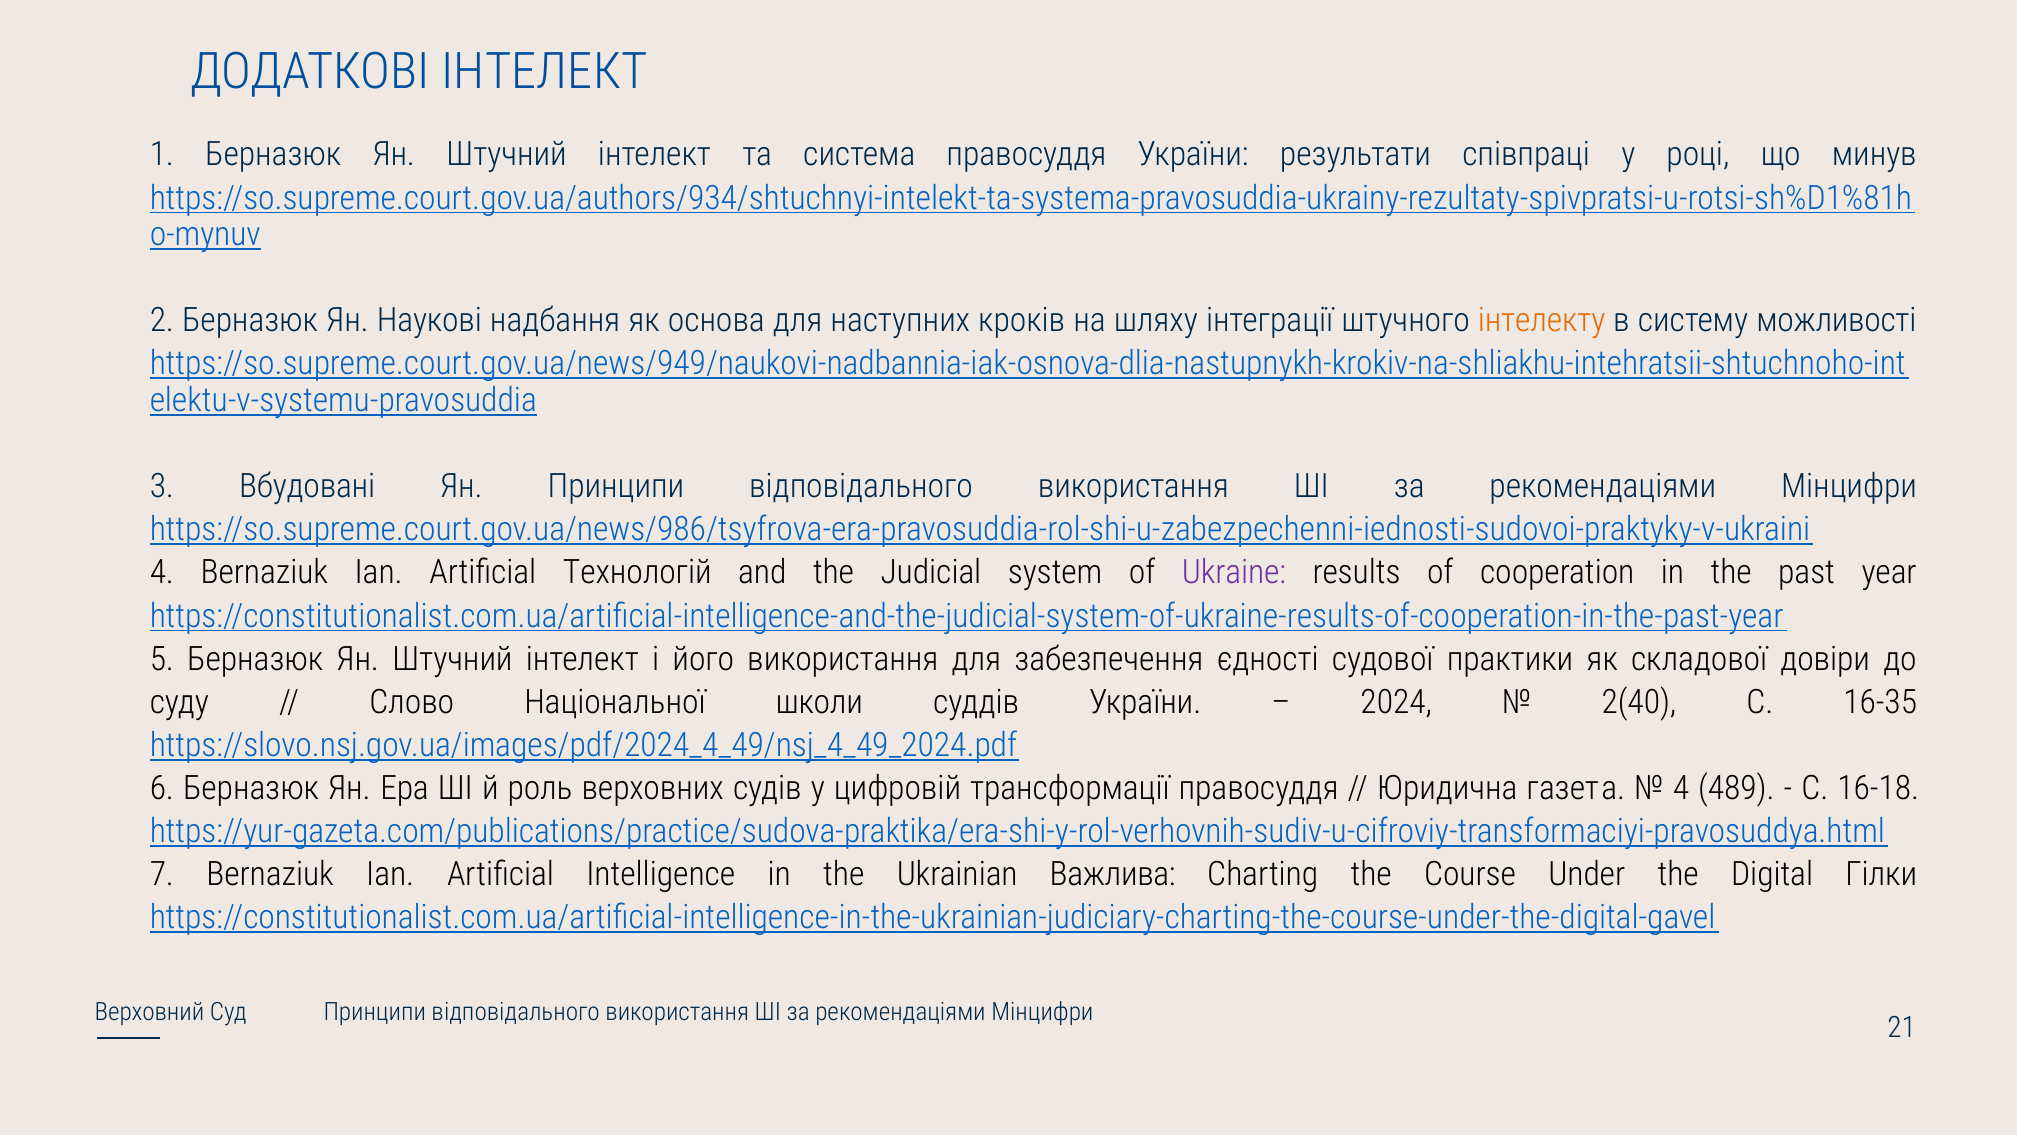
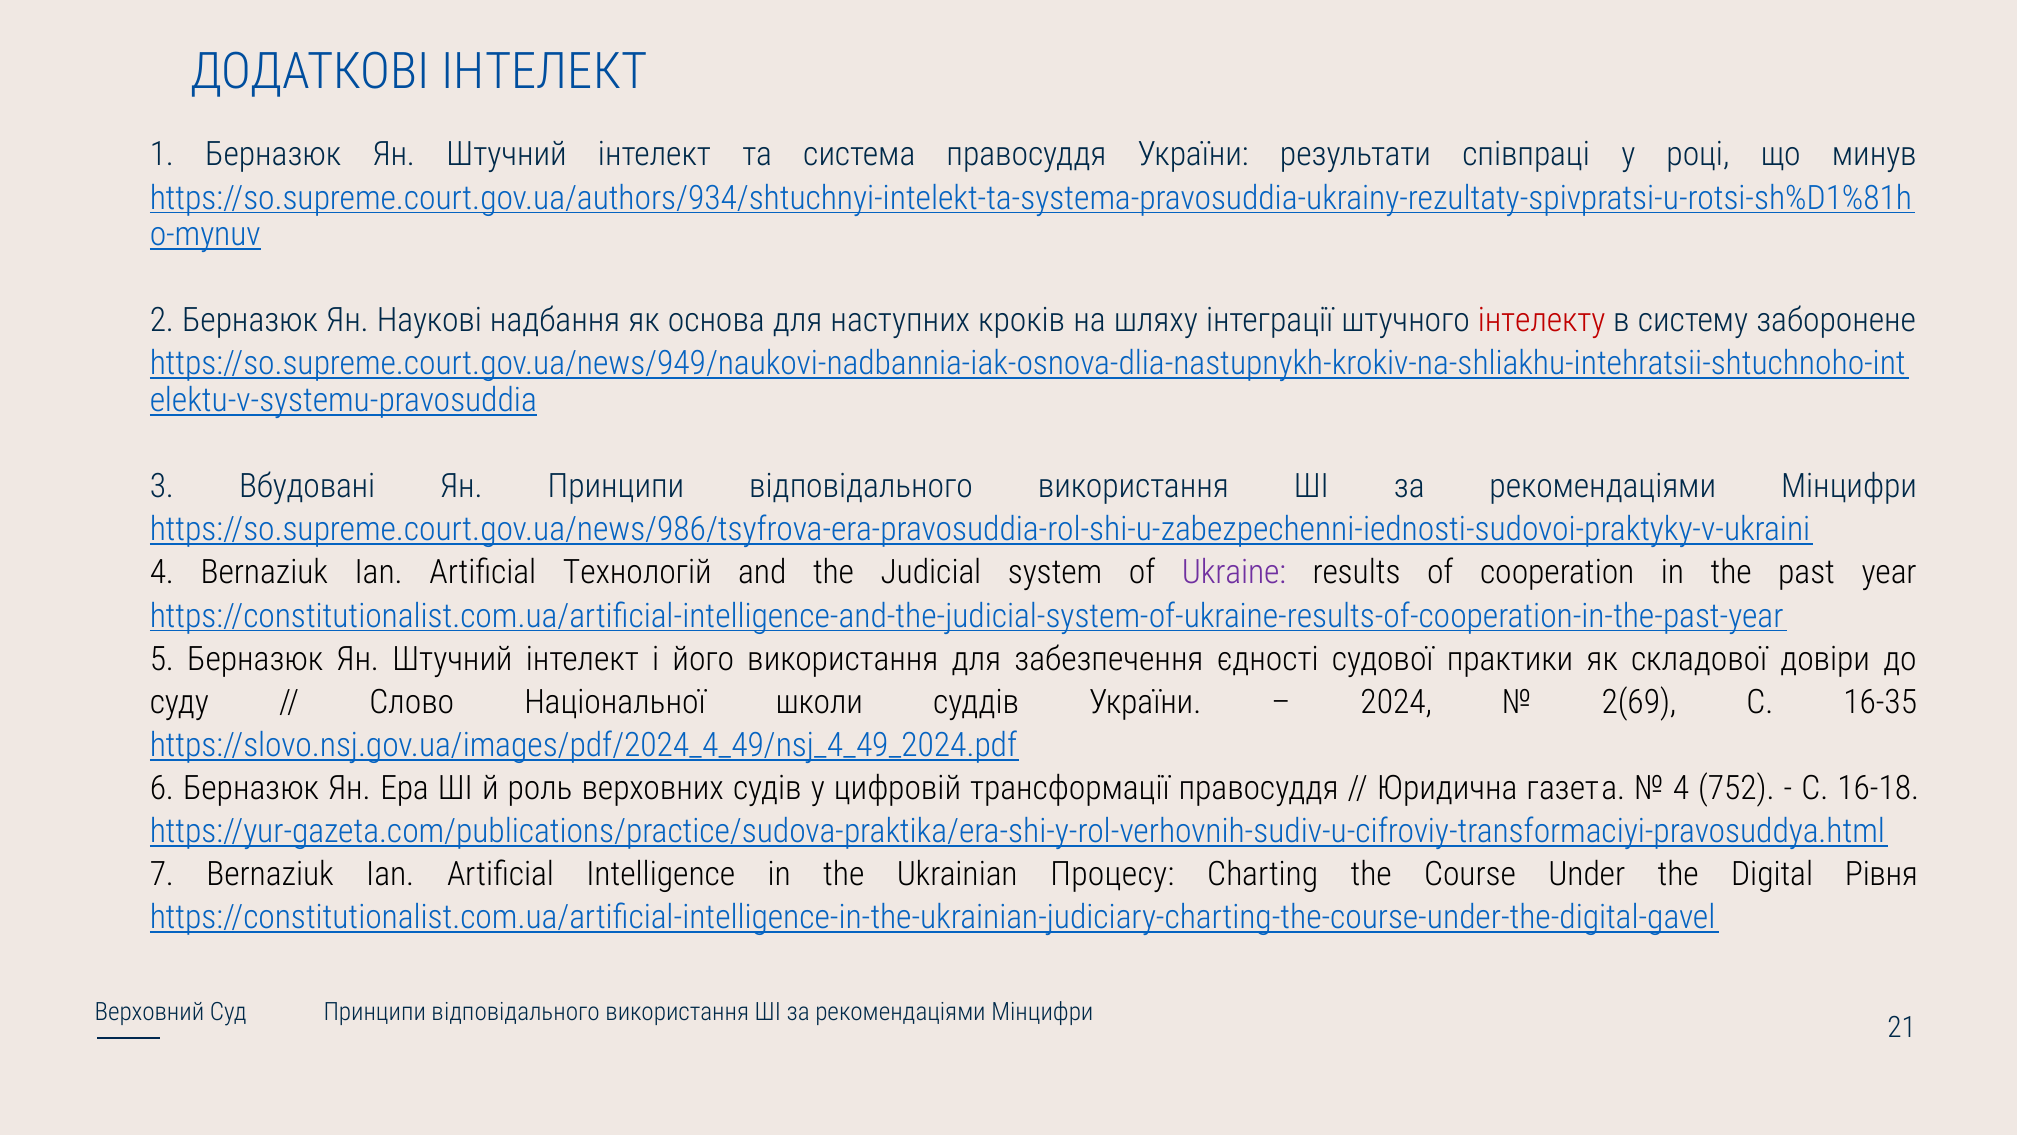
інтелекту colour: orange -> red (1542, 321)
можливості: можливості -> заборонене (1836, 321)
2(40: 2(40 -> 2(69 (1639, 702)
489: 489 -> 752 (1736, 788)
Важлива: Важлива -> Процесу (1112, 874)
Гілки: Гілки -> Рівня (1881, 874)
